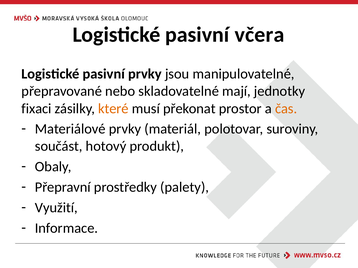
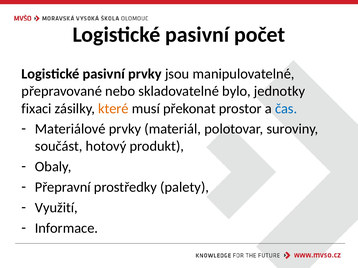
včera: včera -> počet (260, 35)
mají: mají -> bylo (236, 91)
čas colour: orange -> blue (286, 109)
